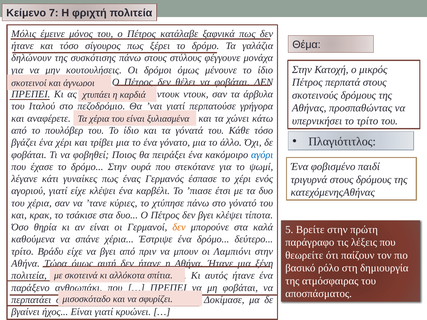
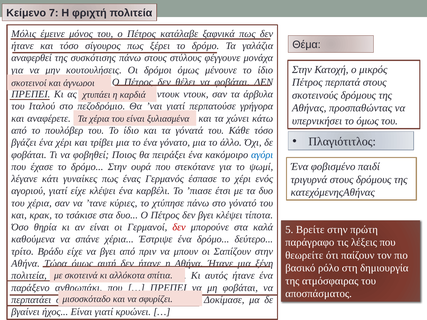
δηλώνουν: δηλώνουν -> αναφερθεί (31, 58)
το τρίτο: τρίτο -> όμως (368, 121)
δεν colour: orange -> red (179, 227)
Λαμπιόνι: Λαμπιόνι -> Σαπίζουν (232, 252)
